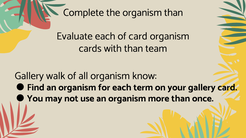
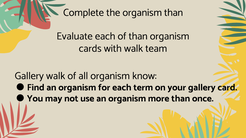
of card: card -> than (138, 36)
with than: than -> walk (134, 48)
